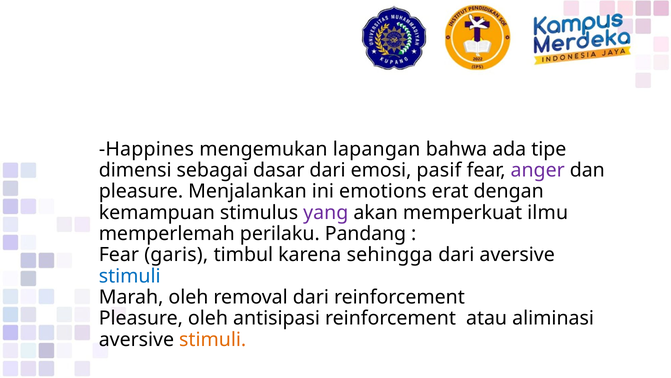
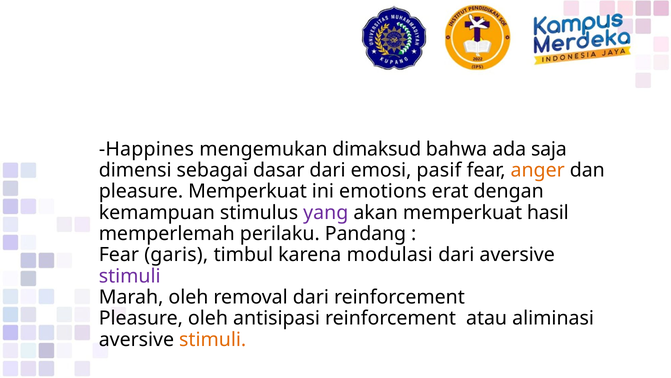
lapangan: lapangan -> dimaksud (377, 149)
tipe: tipe -> saja (549, 149)
anger colour: purple -> orange (538, 170)
pleasure Menjalankan: Menjalankan -> Memperkuat (248, 191)
ilmu: ilmu -> hasil (548, 212)
sehingga: sehingga -> modulasi (390, 255)
stimuli colour: blue -> purple (130, 276)
